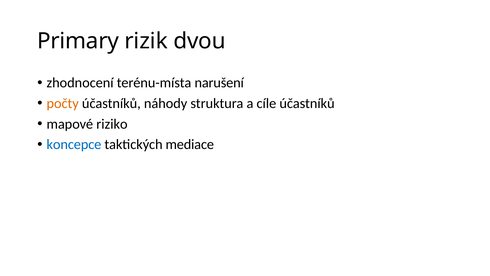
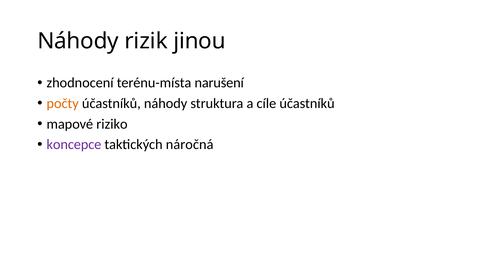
Primary: Primary -> Náhody (78, 41)
dvou: dvou -> jinou (200, 41)
koncepce colour: blue -> purple (74, 144)
mediace: mediace -> náročná (190, 144)
